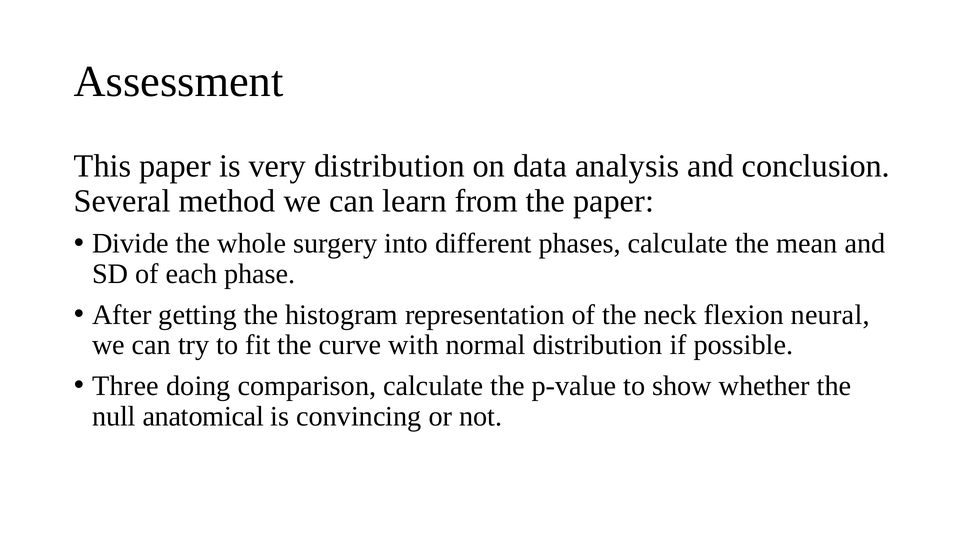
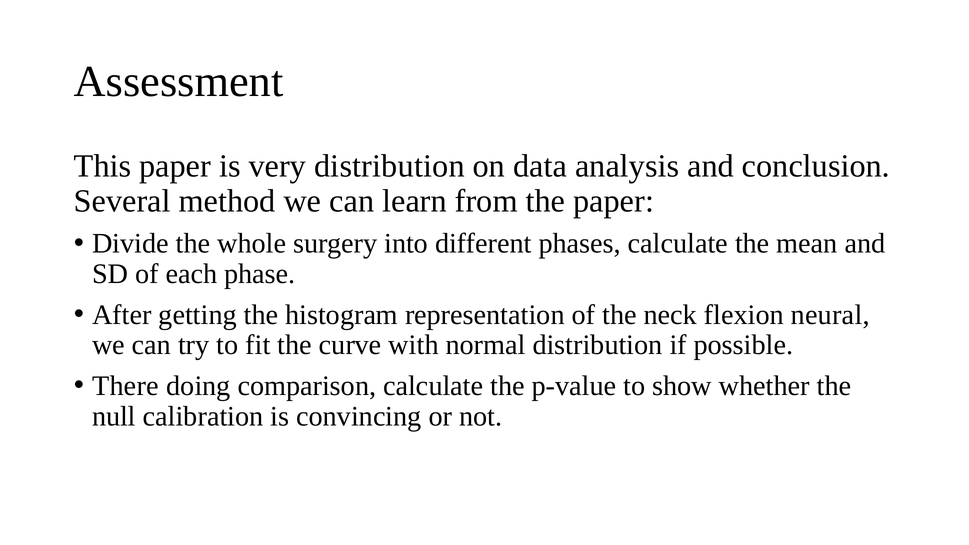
Three: Three -> There (126, 386)
anatomical: anatomical -> calibration (203, 416)
